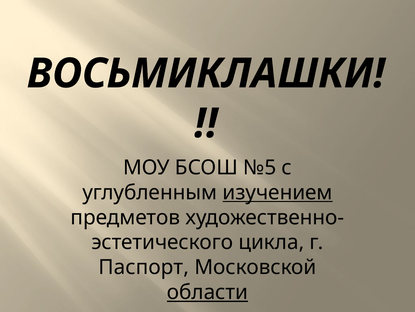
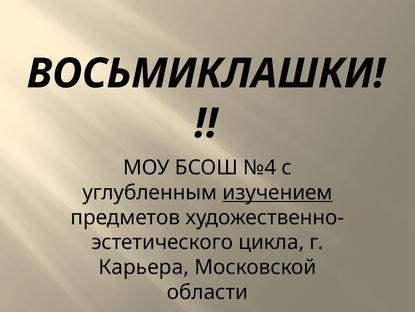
№5: №5 -> №4 (260, 167)
Паспорт: Паспорт -> Карьера (144, 267)
области underline: present -> none (208, 292)
